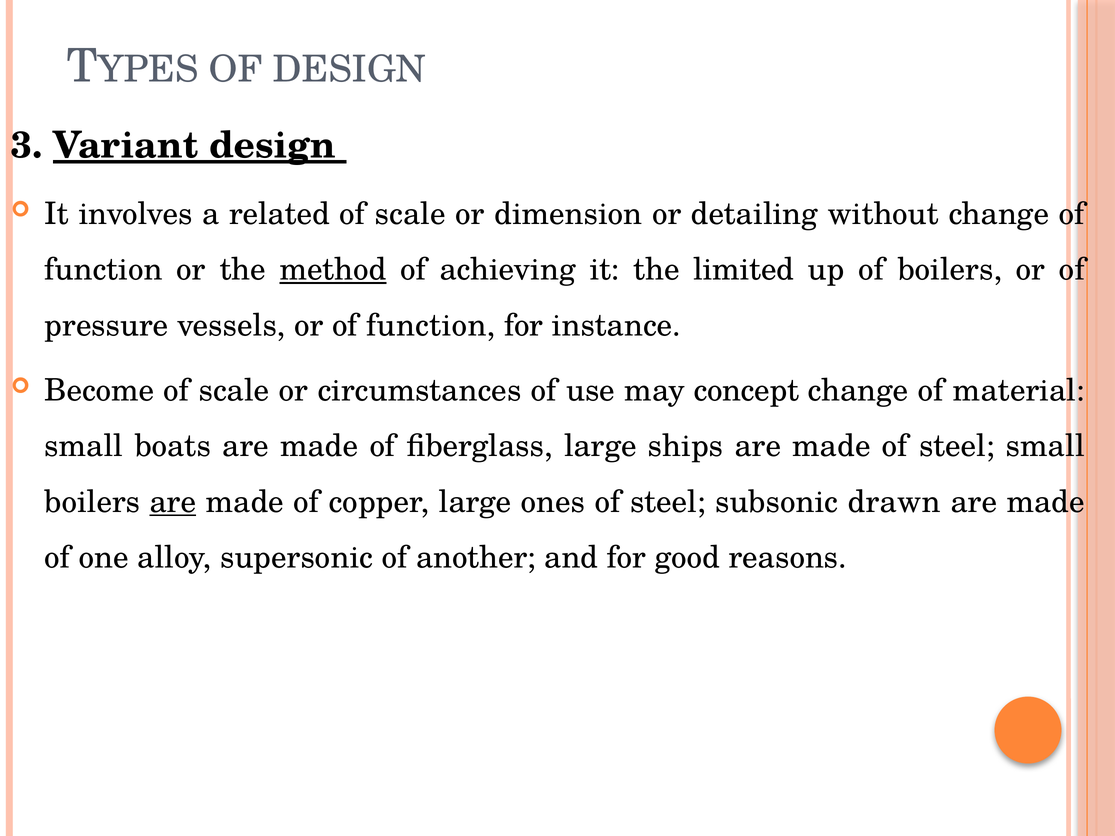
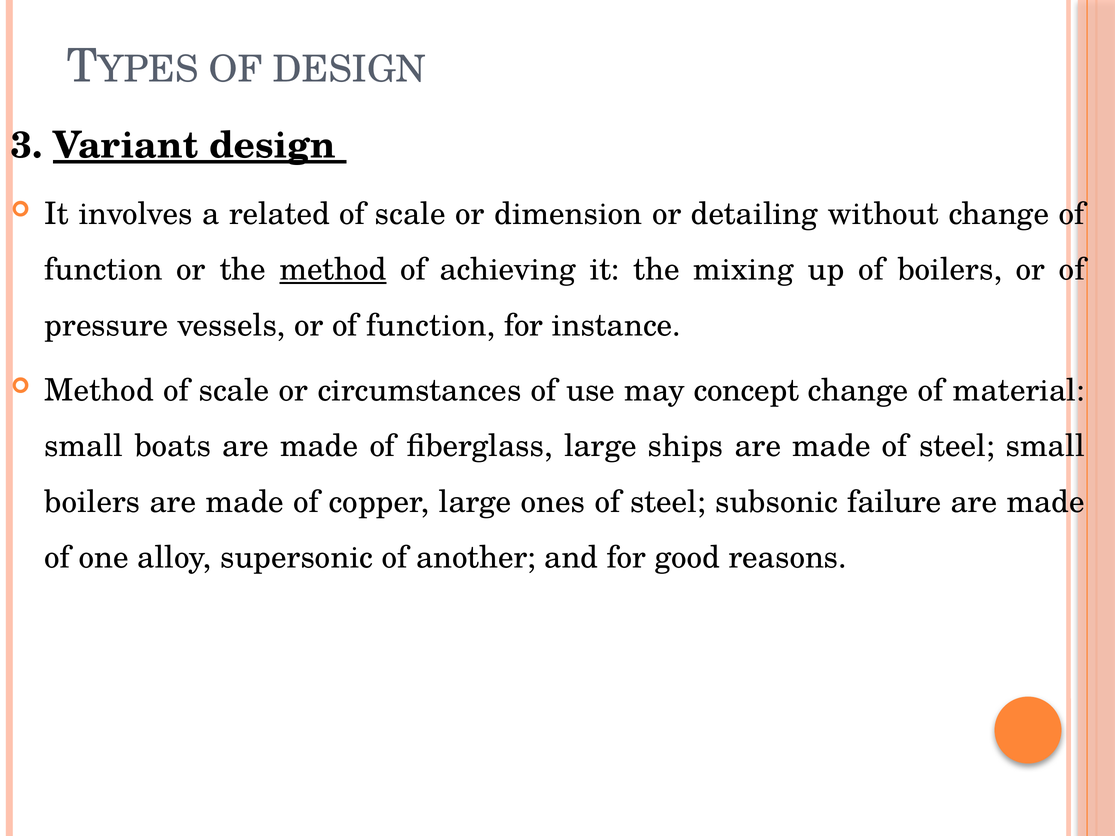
limited: limited -> mixing (743, 270)
Become: Become -> Method (99, 391)
are underline: present -> none (173, 502)
drawn: drawn -> failure (894, 502)
